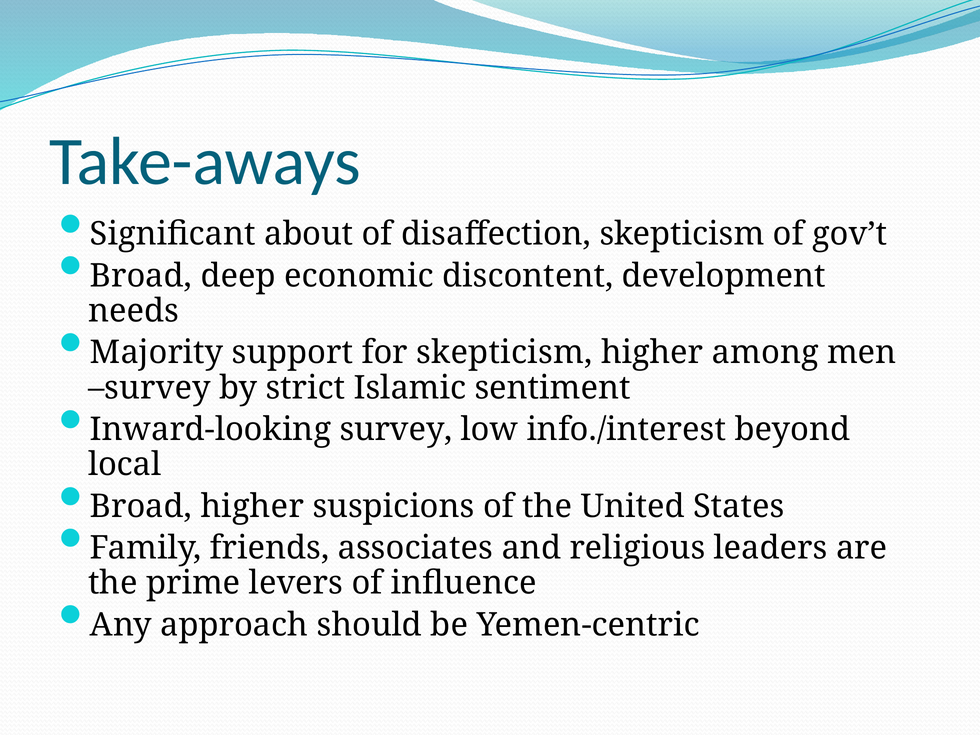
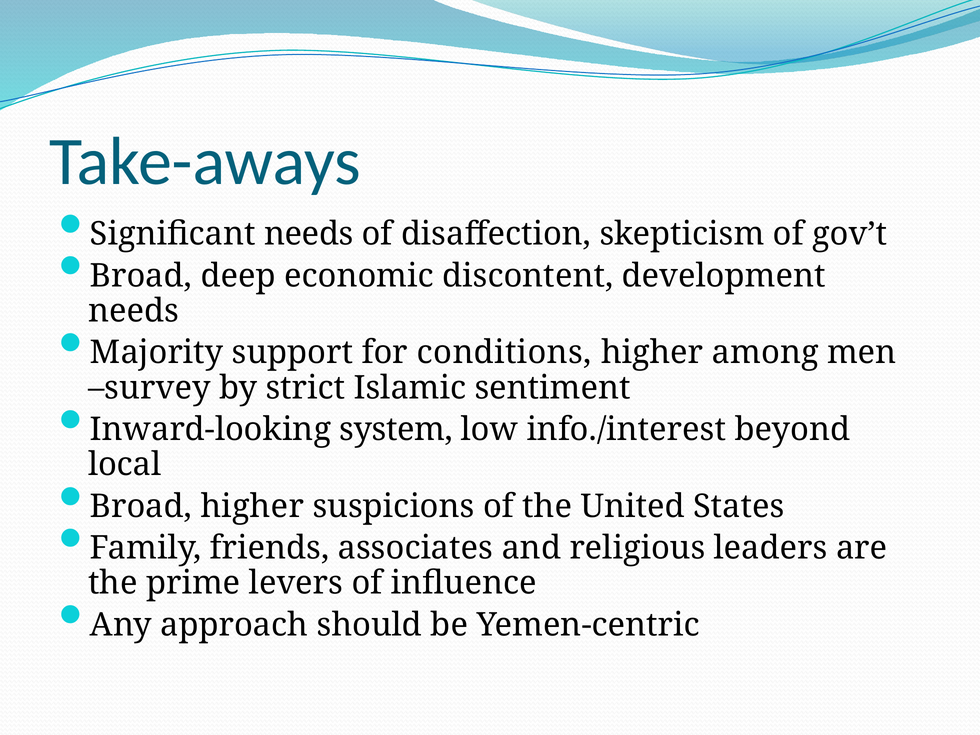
Significant about: about -> needs (309, 234)
for skepticism: skepticism -> conditions (504, 353)
Inward-looking survey: survey -> system (396, 429)
